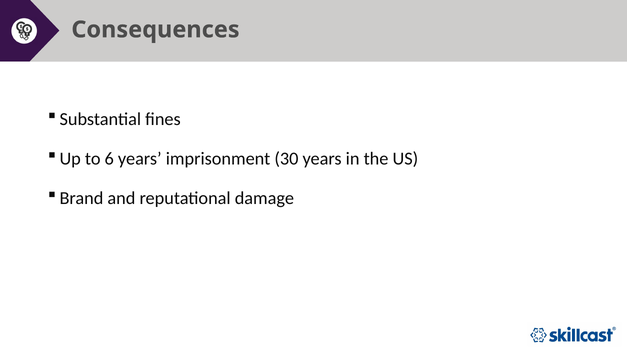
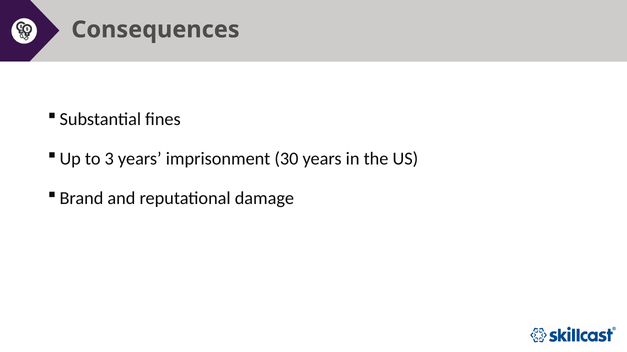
6: 6 -> 3 (109, 159)
